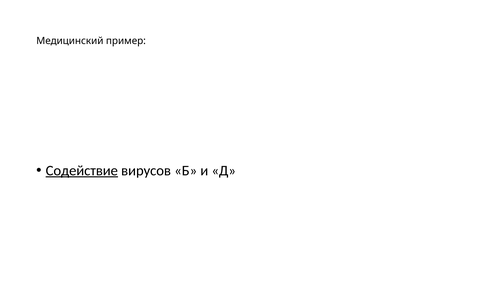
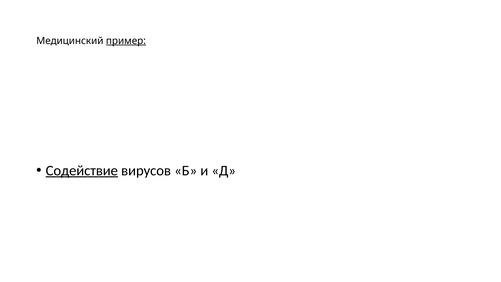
пример underline: none -> present (126, 41)
